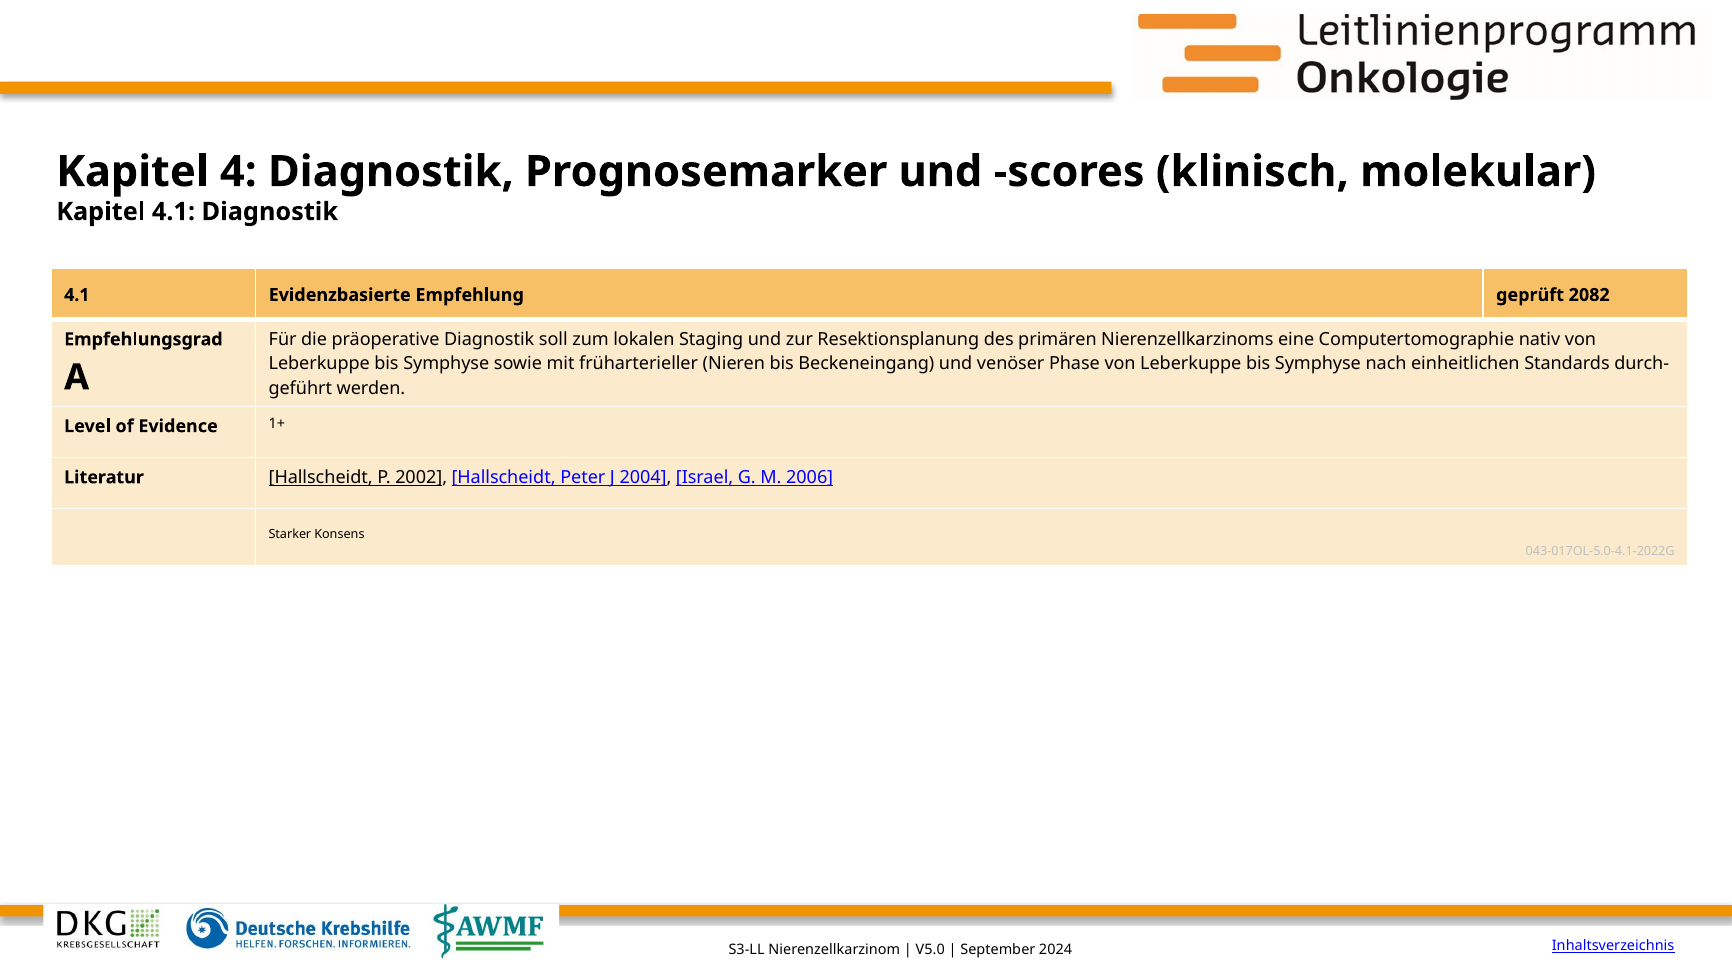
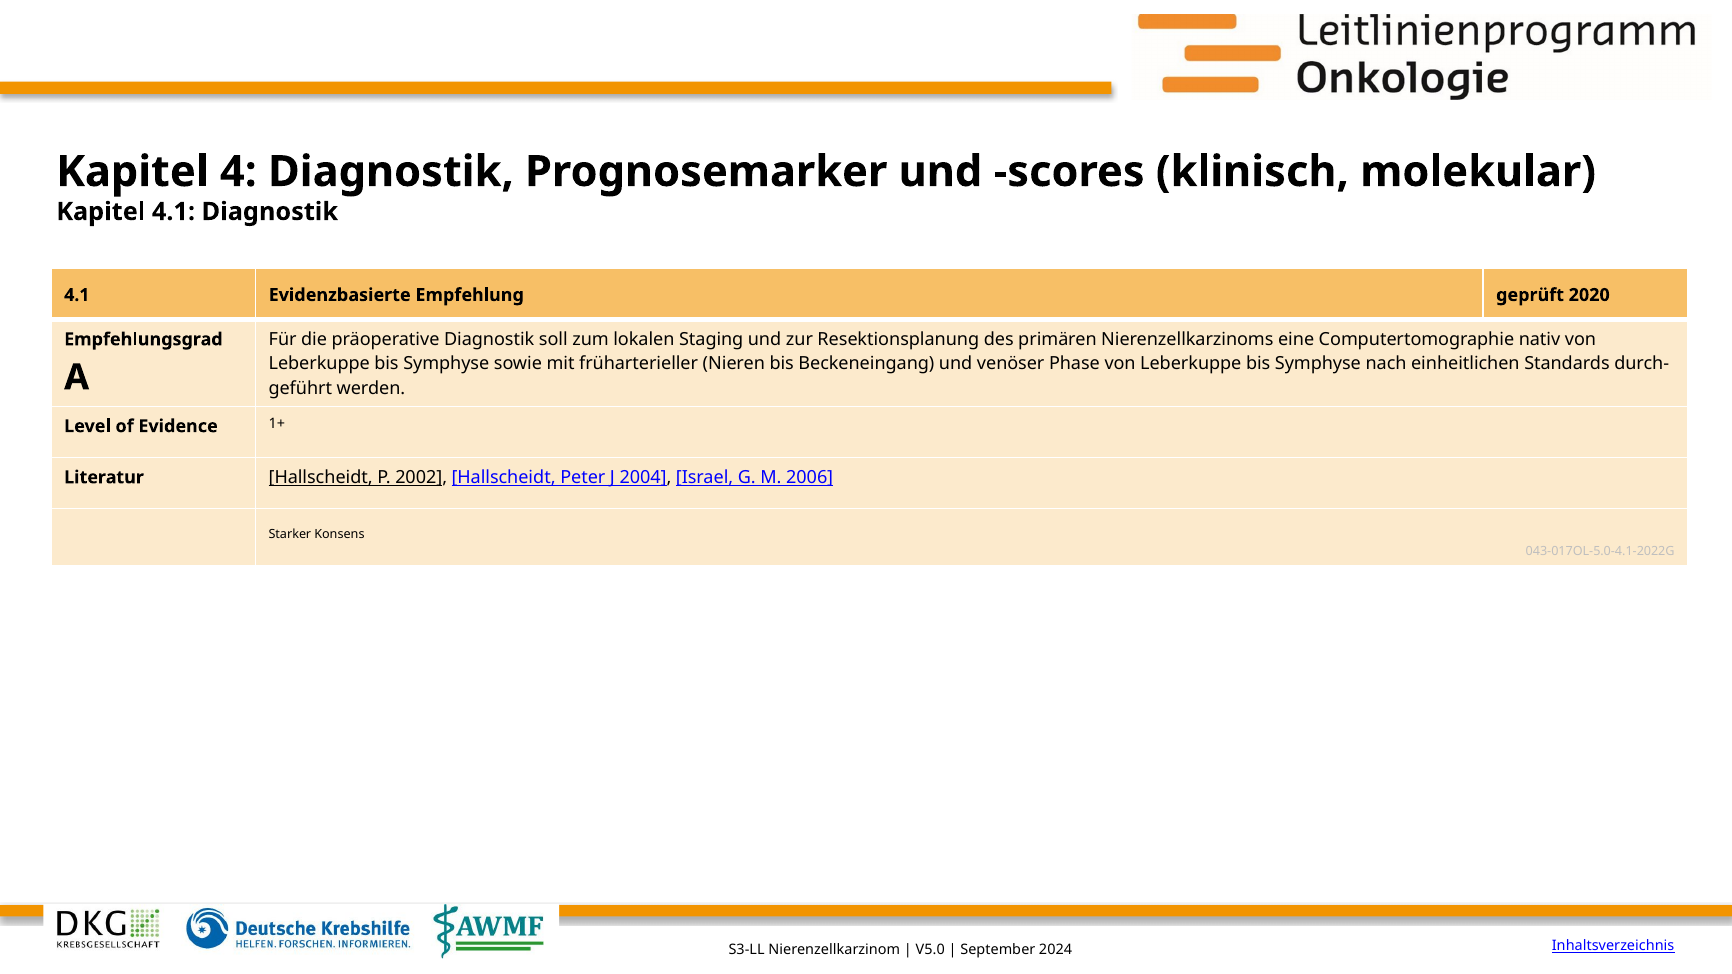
2082: 2082 -> 2020 (1589, 295)
